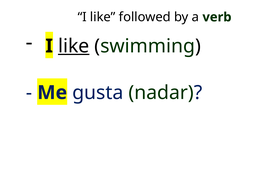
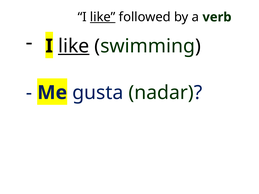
like underline: none -> present (103, 17)
